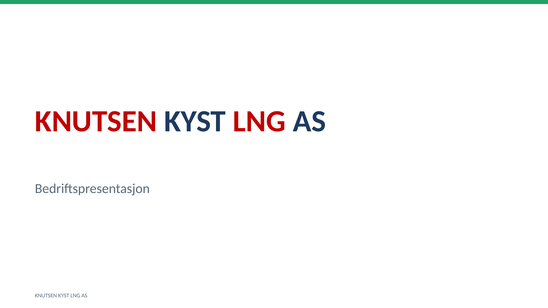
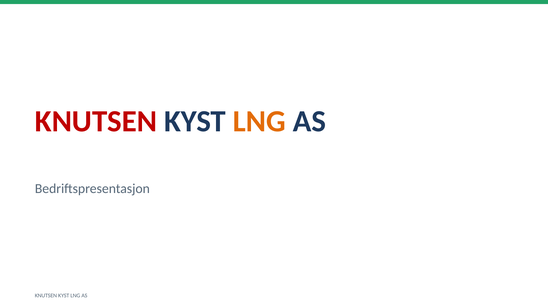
LNG colour: red -> orange (259, 122)
